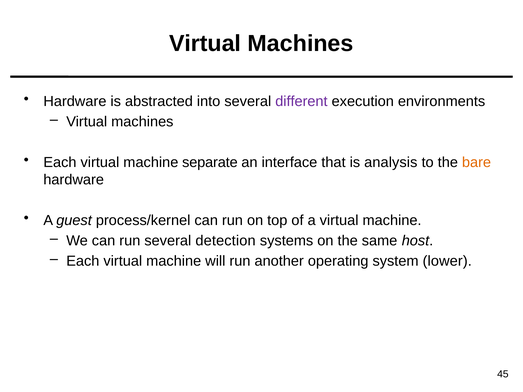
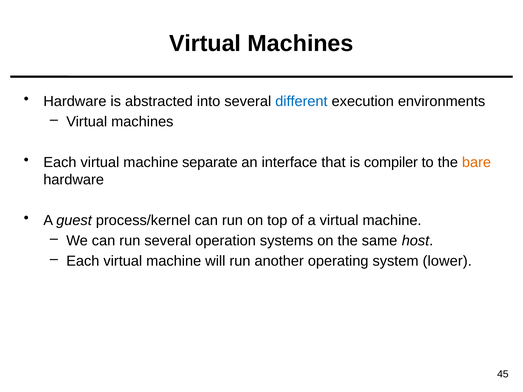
different colour: purple -> blue (301, 101)
analysis: analysis -> compiler (391, 162)
detection: detection -> operation (226, 241)
